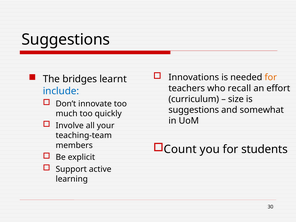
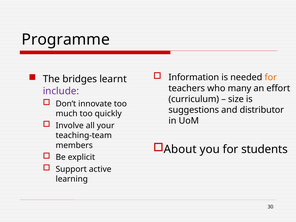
Suggestions: Suggestions -> Programme (66, 39)
Innovations: Innovations -> Information (194, 77)
recall: recall -> many (239, 88)
include colour: blue -> purple (61, 91)
somewhat: somewhat -> distributor (262, 110)
Count: Count -> About (180, 149)
